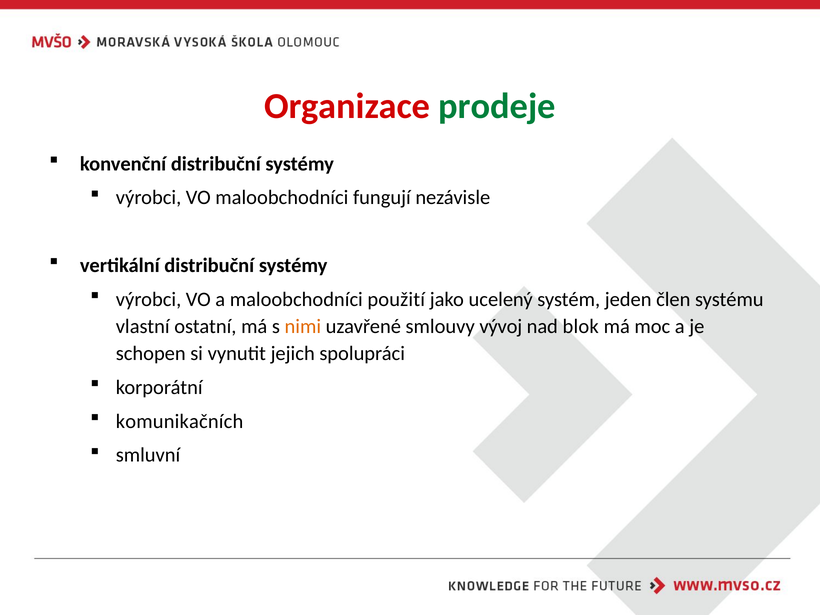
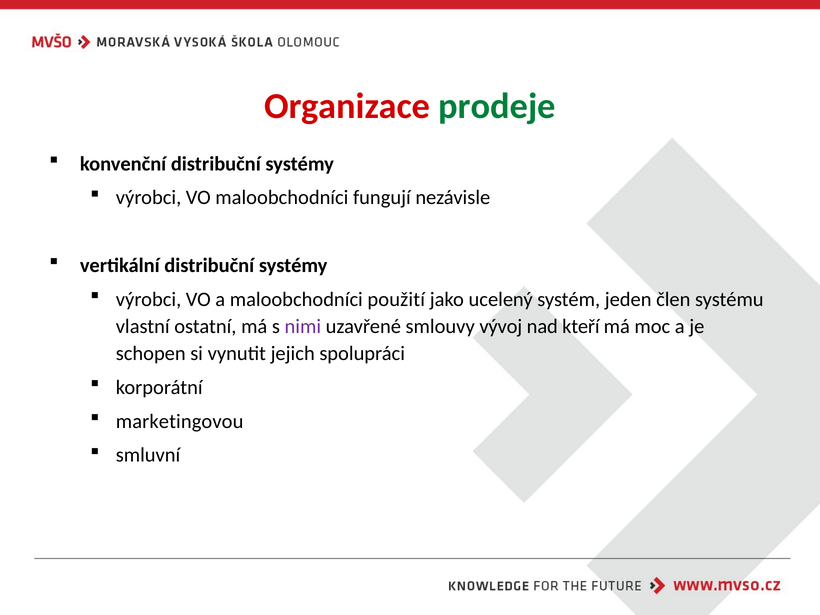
nimi colour: orange -> purple (303, 326)
blok: blok -> kteří (581, 326)
komunikačních: komunikačních -> marketingovou (180, 421)
